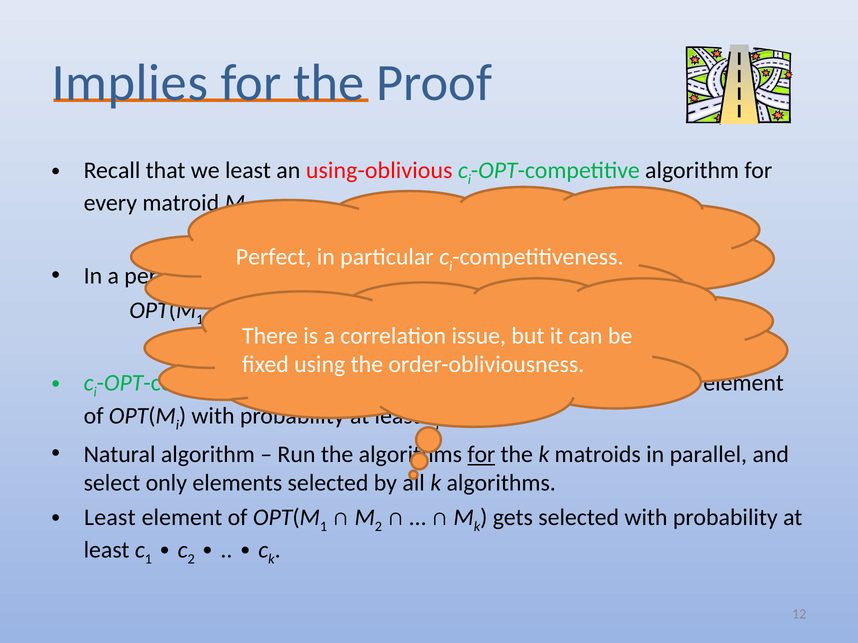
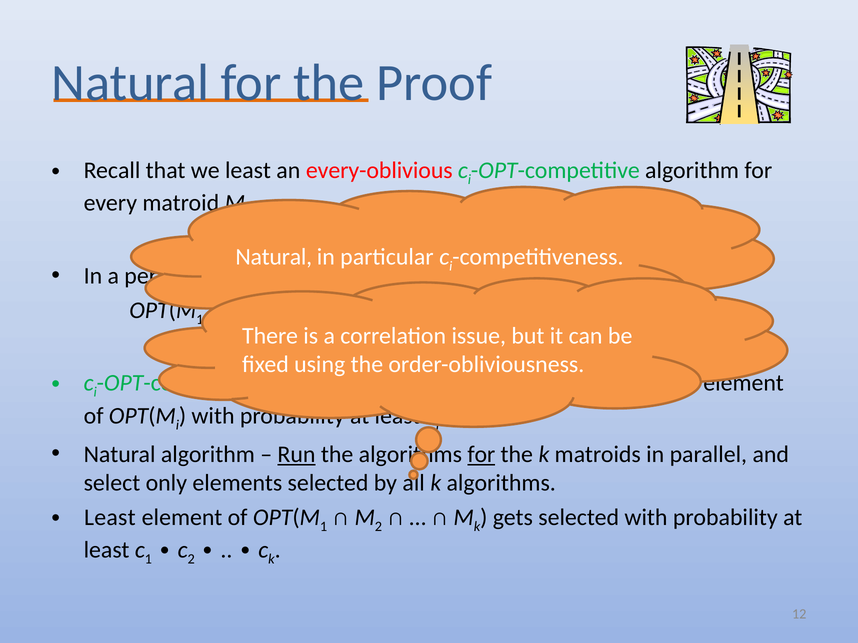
Implies: Implies -> Natural (130, 83)
using-oblivious: using-oblivious -> every-oblivious (379, 170)
Perfect: Perfect -> Natural (274, 257)
Run underline: none -> present (296, 455)
